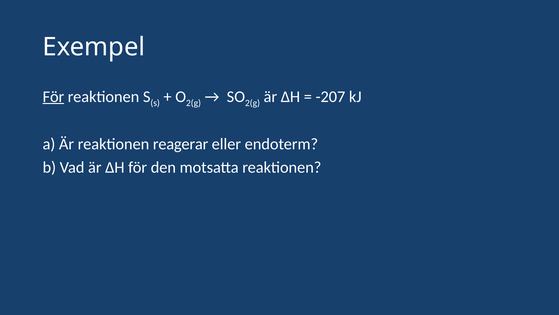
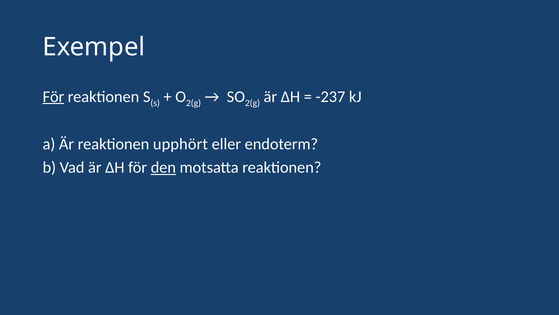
-207: -207 -> -237 (330, 96)
reagerar: reagerar -> upphört (180, 144)
den underline: none -> present (163, 167)
